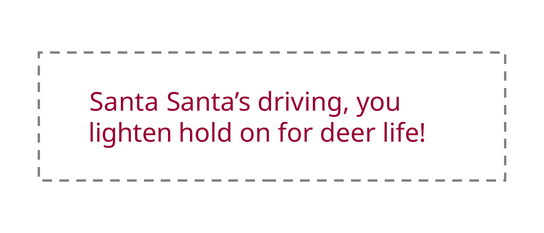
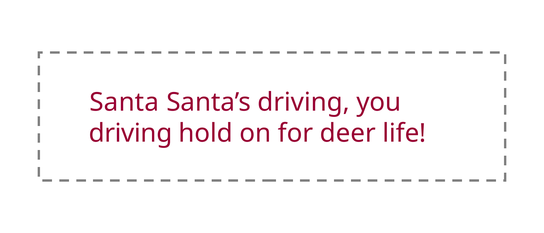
lighten: lighten -> driving (131, 134)
